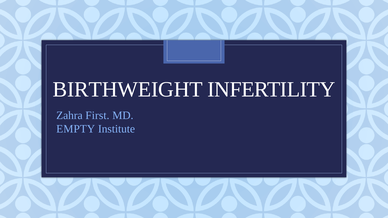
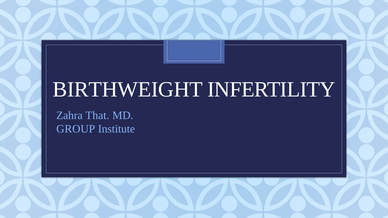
First: First -> That (97, 115)
EMPTY: EMPTY -> GROUP (76, 129)
